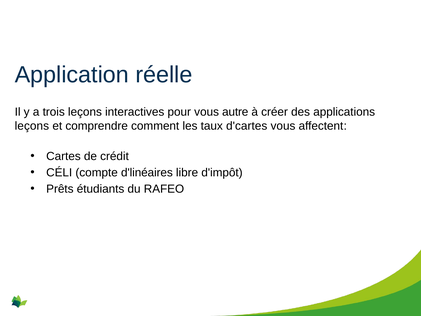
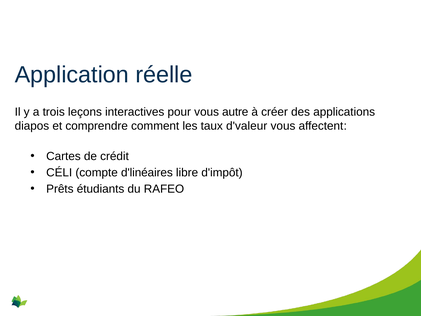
leçons: leçons -> diapos (32, 126)
d'cartes: d'cartes -> d'valeur (247, 126)
